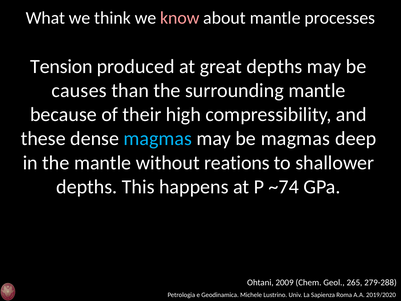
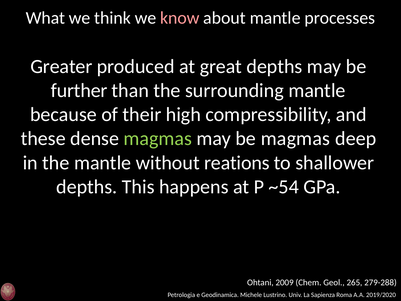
Tension: Tension -> Greater (61, 66)
causes: causes -> further (79, 90)
magmas colour: light blue -> light green (158, 139)
~74: ~74 -> ~54 (284, 187)
